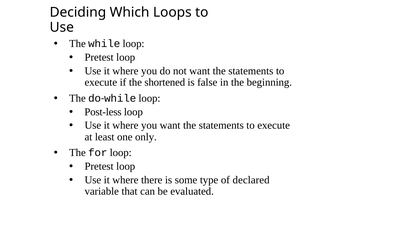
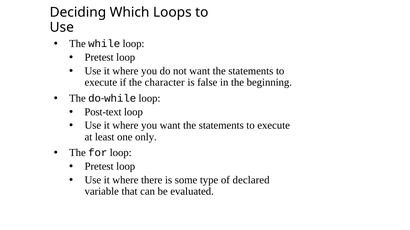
shortened: shortened -> character (165, 83)
Post-less: Post-less -> Post-text (103, 112)
